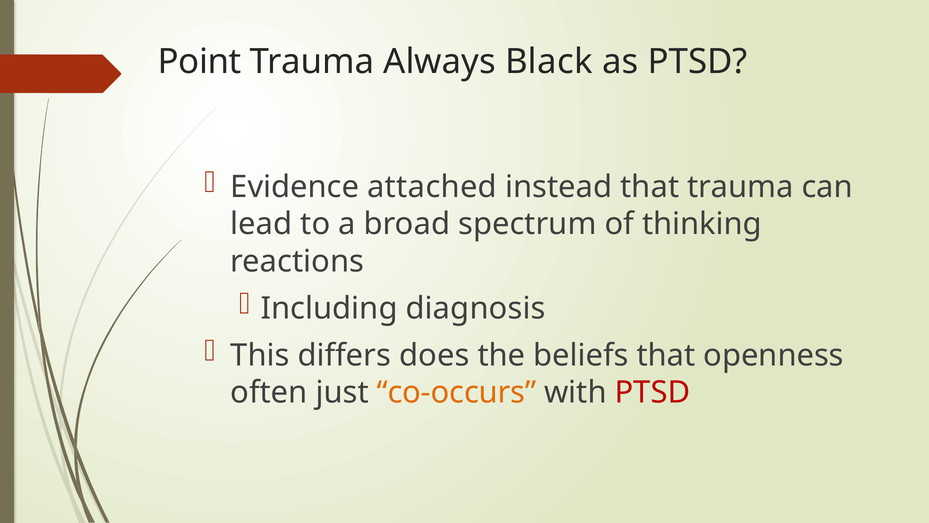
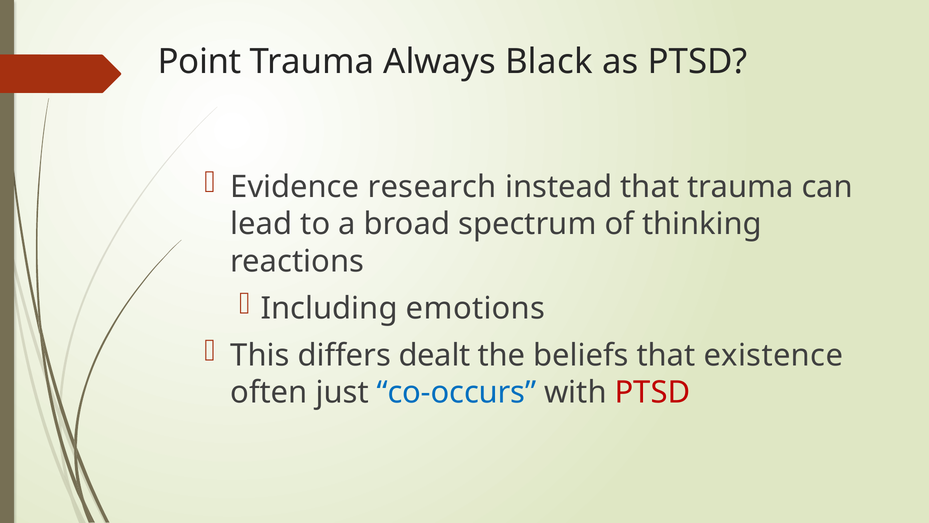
attached: attached -> research (432, 187)
diagnosis: diagnosis -> emotions (476, 308)
does: does -> dealt (434, 355)
openness: openness -> existence (773, 355)
co-occurs colour: orange -> blue (456, 392)
